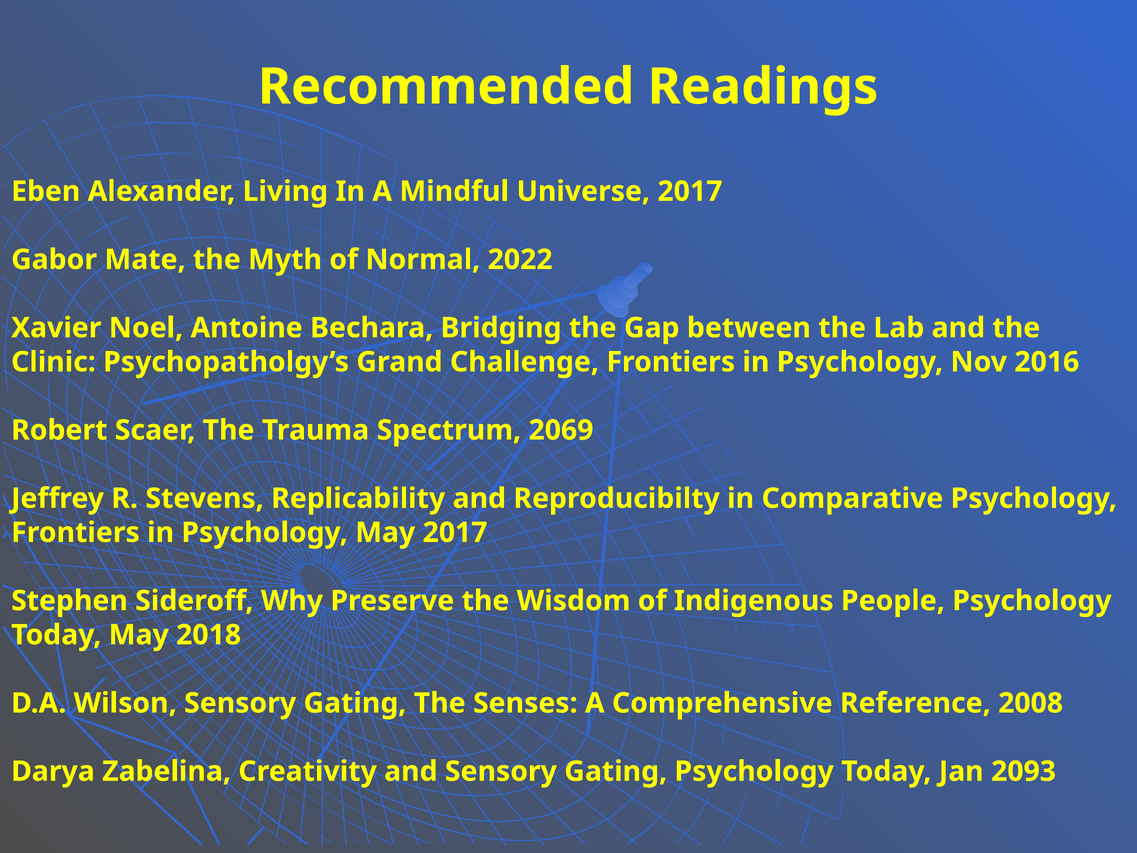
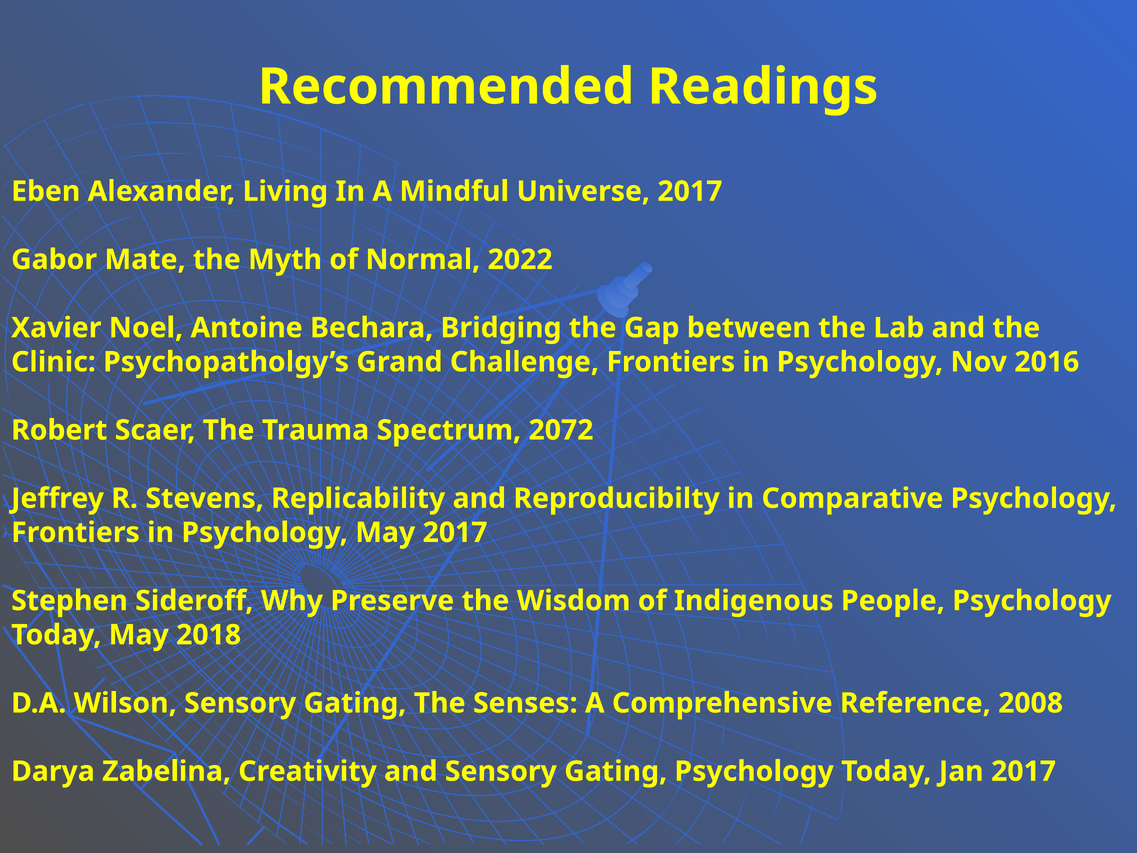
2069: 2069 -> 2072 (561, 430)
Jan 2093: 2093 -> 2017 (1024, 771)
